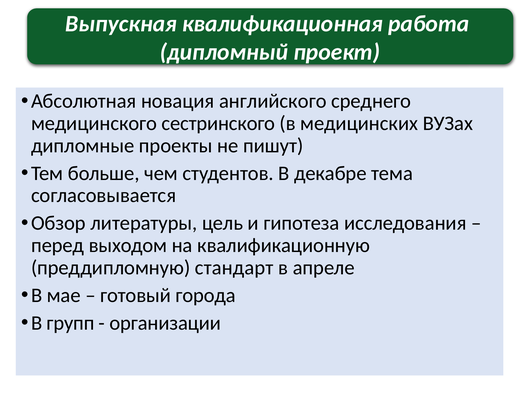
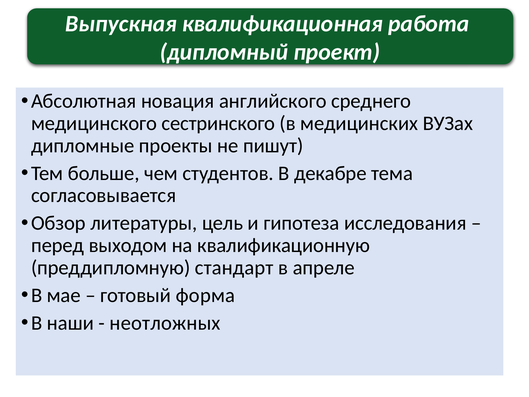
города: города -> форма (205, 295)
групп: групп -> наши (70, 323)
организации: организации -> неотложных (165, 323)
